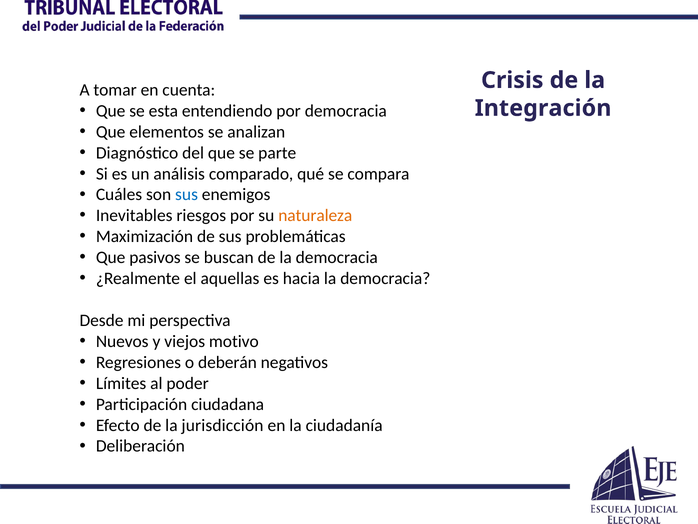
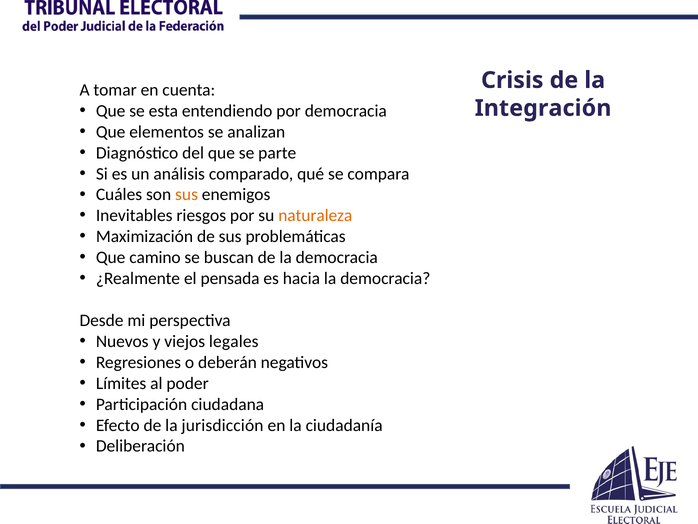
sus colour: blue -> orange (187, 195)
pasivos: pasivos -> camino (155, 257)
aquellas: aquellas -> pensada (230, 278)
motivo: motivo -> legales (234, 341)
